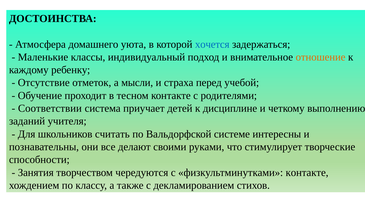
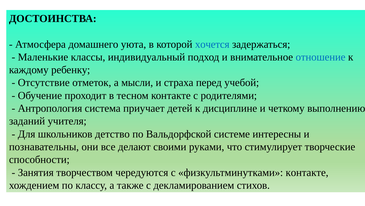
отношение colour: orange -> blue (321, 57)
Соответствии: Соответствии -> Антропология (50, 108)
считать: считать -> детство (112, 134)
